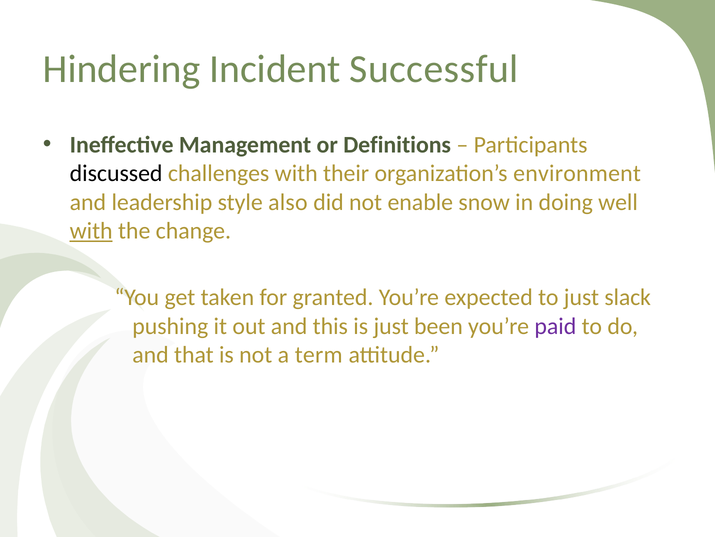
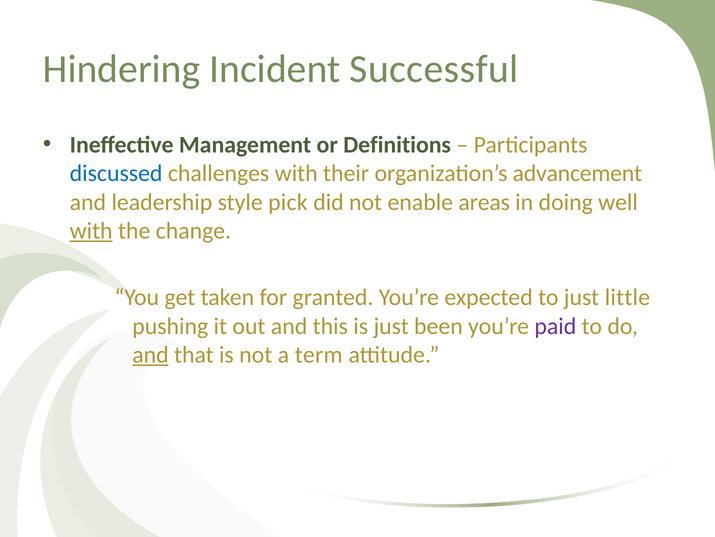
discussed colour: black -> blue (116, 173)
environment: environment -> advancement (577, 173)
also: also -> pick (288, 202)
snow: snow -> areas (484, 202)
slack: slack -> little (627, 297)
and underline: none -> present (150, 354)
